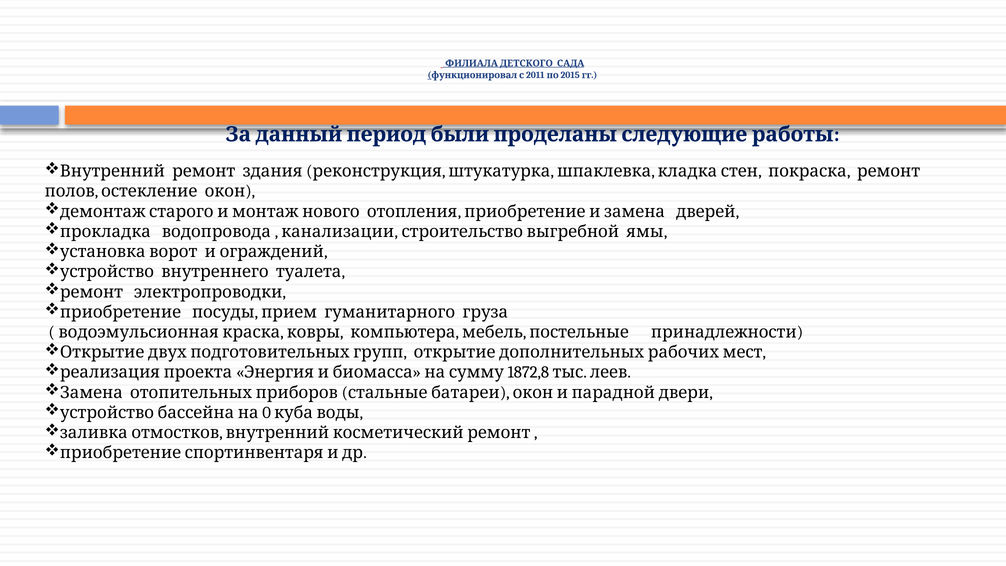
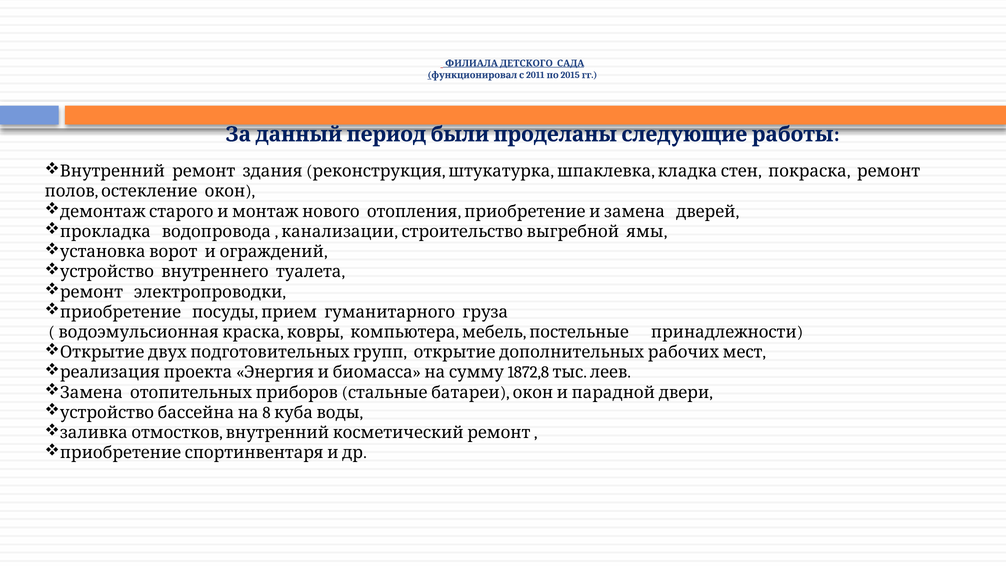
0: 0 -> 8 (266, 413)
